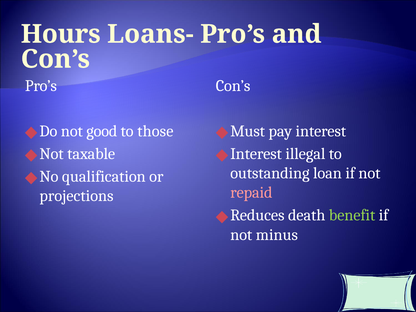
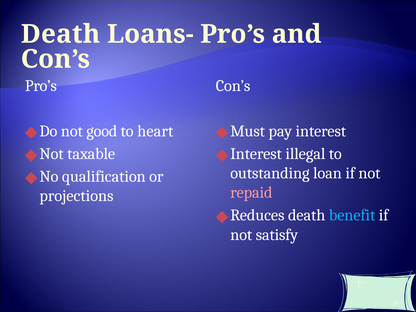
Hours: Hours -> Death (60, 34)
those: those -> heart (155, 131)
benefit colour: light green -> light blue (352, 215)
minus: minus -> satisfy (277, 235)
